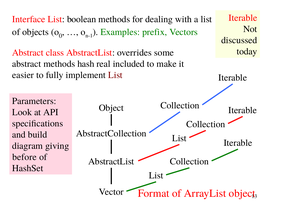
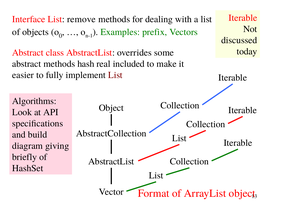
boolean: boolean -> remove (81, 19)
Parameters: Parameters -> Algorithms (34, 101)
before: before -> briefly (25, 158)
